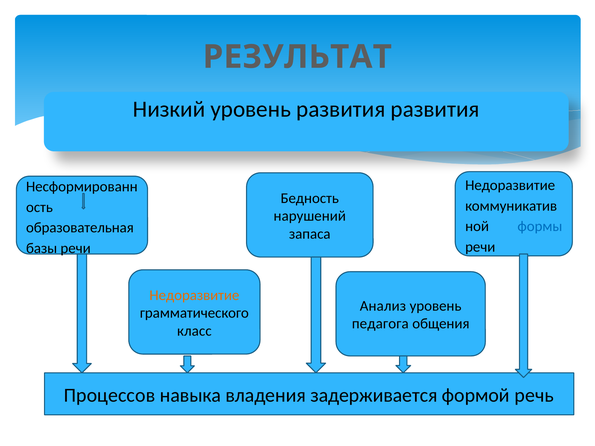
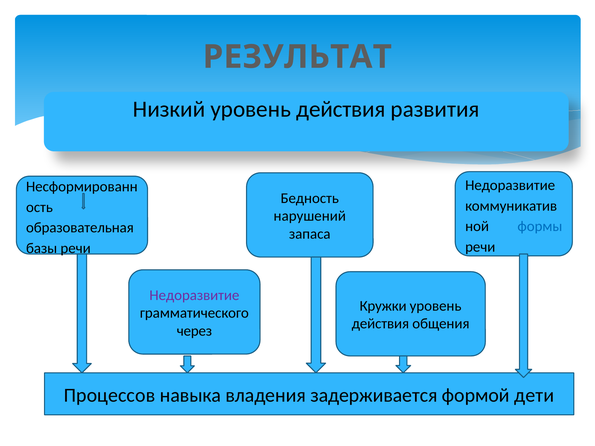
Низкий уровень развития: развития -> действия (341, 109)
Недоразвитие colour: orange -> purple (194, 295)
Анализ: Анализ -> Кружки (383, 306)
педагога: педагога -> действия (380, 324)
класс: класс -> через (194, 331)
речь: речь -> дети (534, 396)
